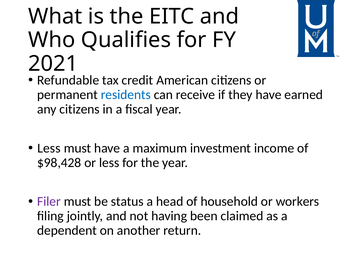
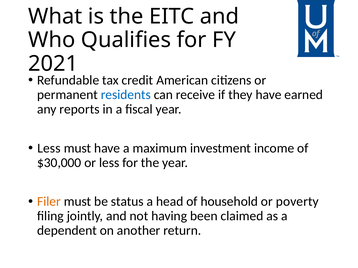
any citizens: citizens -> reports (80, 109)
$98,428: $98,428 -> $30,000 (59, 163)
Filer colour: purple -> orange (49, 202)
workers: workers -> poverty (297, 202)
